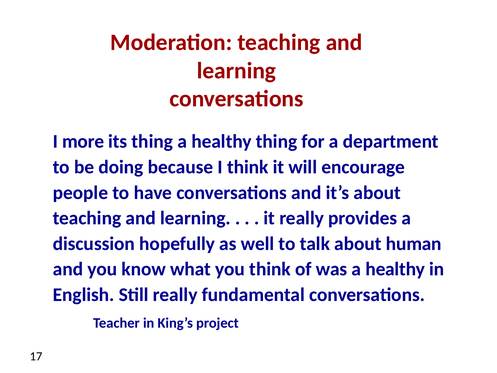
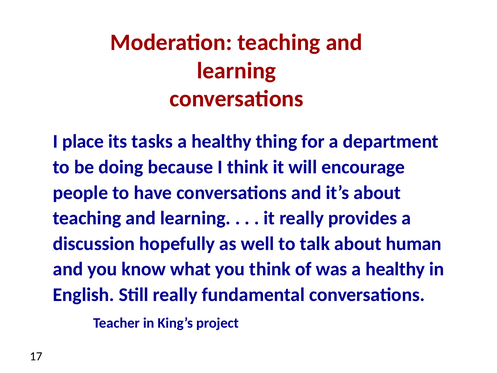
more: more -> place (83, 141)
its thing: thing -> tasks (152, 141)
